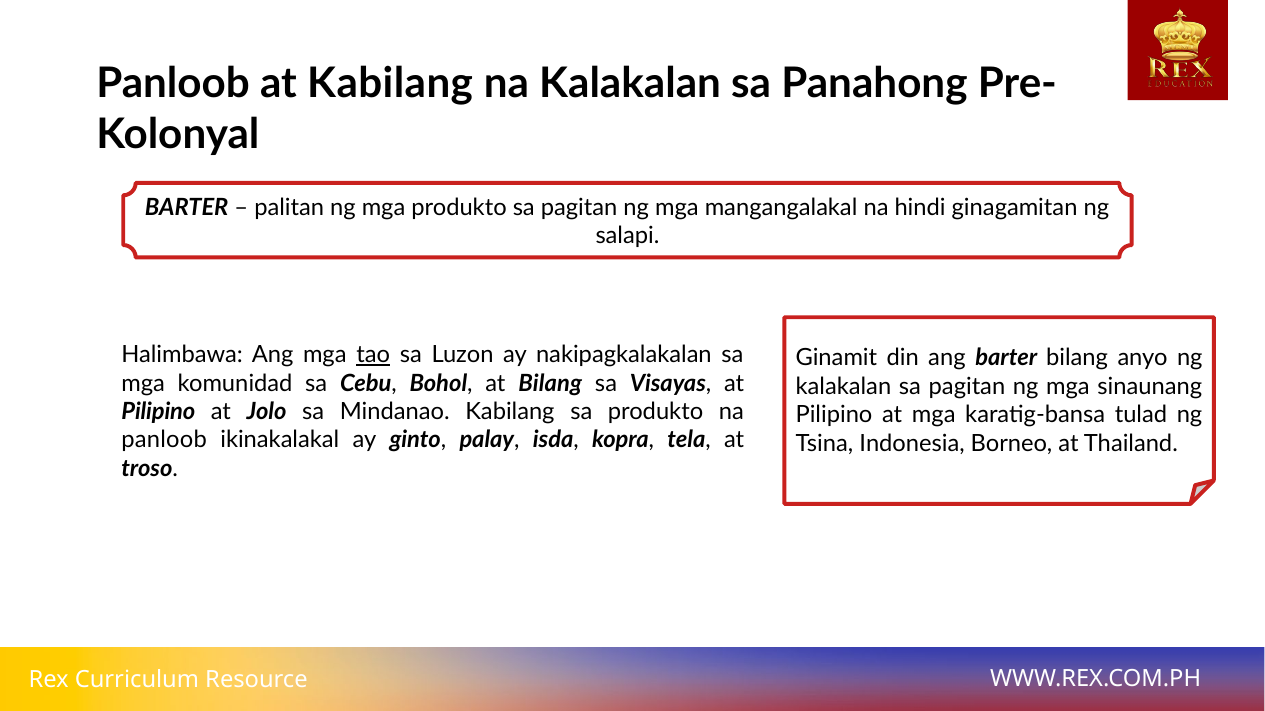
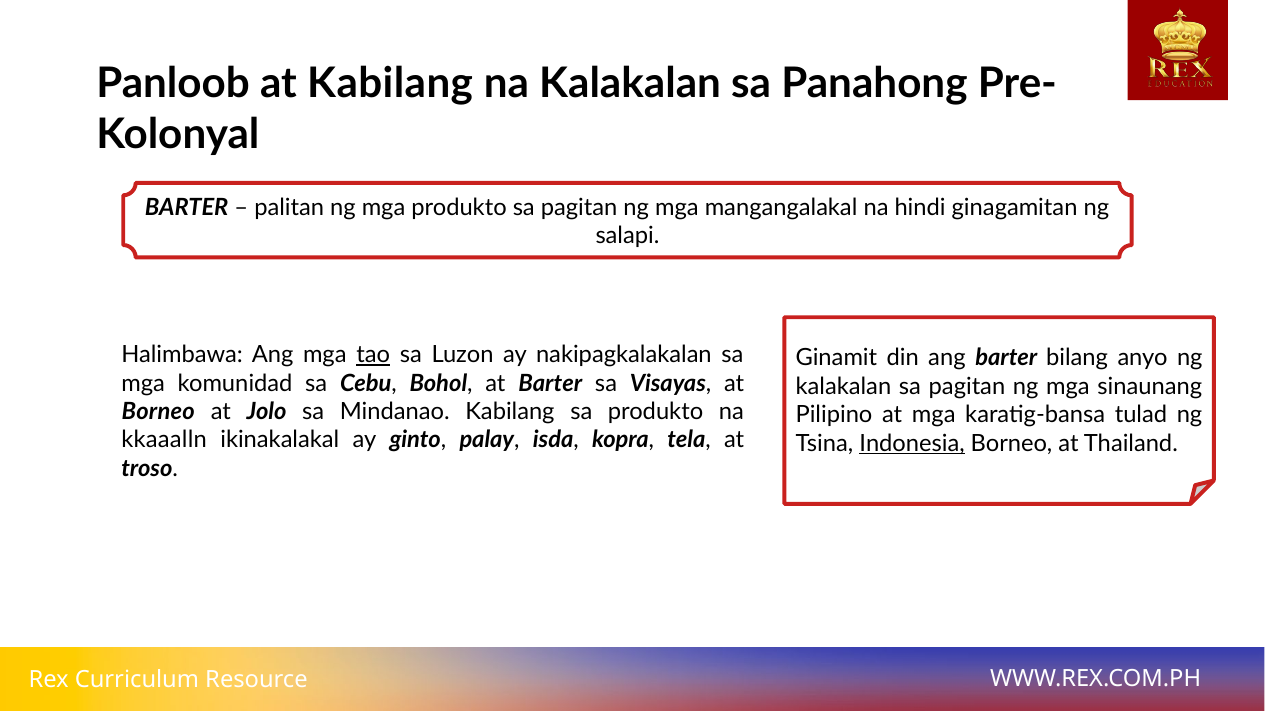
at Bilang: Bilang -> Barter (550, 384)
Pilipino: Pilipino -> Borneo (158, 412)
panloob: panloob -> kkaaalln (164, 440)
Indonesia underline: none -> present (912, 444)
